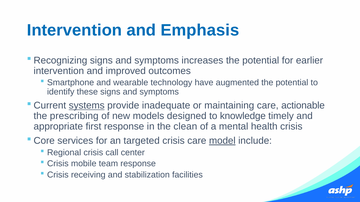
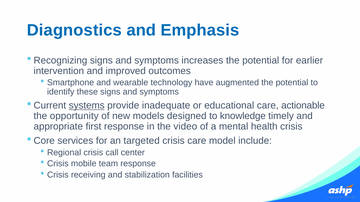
Intervention: Intervention -> Diagnostics (74, 30)
maintaining: maintaining -> educational (229, 106)
prescribing: prescribing -> opportunity (74, 116)
clean: clean -> video (185, 127)
model underline: present -> none (222, 141)
